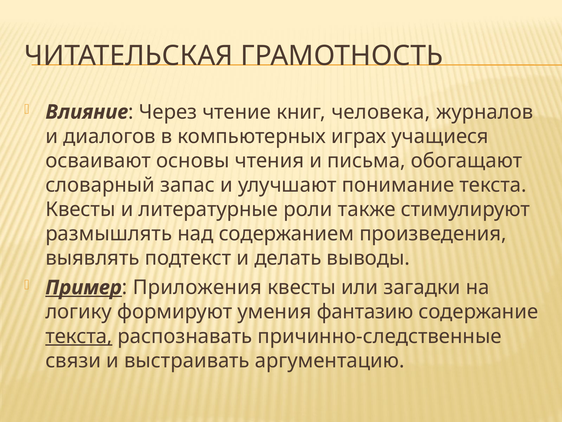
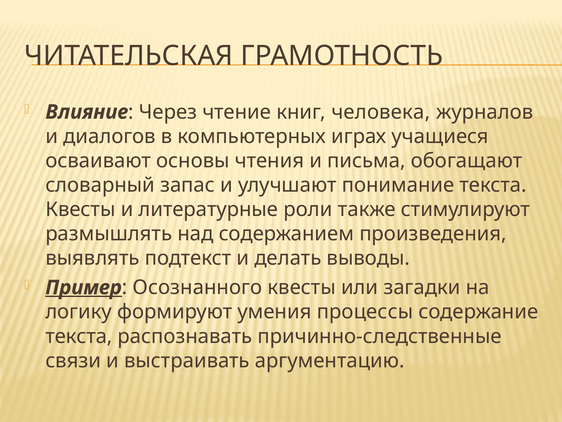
Приложения: Приложения -> Осознанного (197, 287)
фантазию: фантазию -> процессы (365, 312)
текста underline: present -> none (79, 336)
